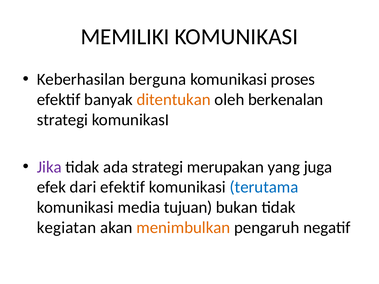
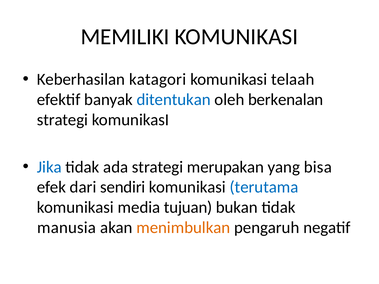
berguna: berguna -> katagori (158, 80)
proses: proses -> telaah (293, 80)
ditentukan colour: orange -> blue (174, 100)
Jika colour: purple -> blue (49, 167)
juga: juga -> bisa (318, 167)
dari efektif: efektif -> sendiri (123, 187)
kegiatan: kegiatan -> manusia (67, 228)
